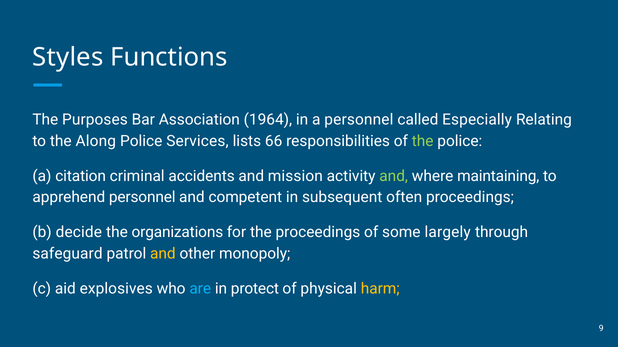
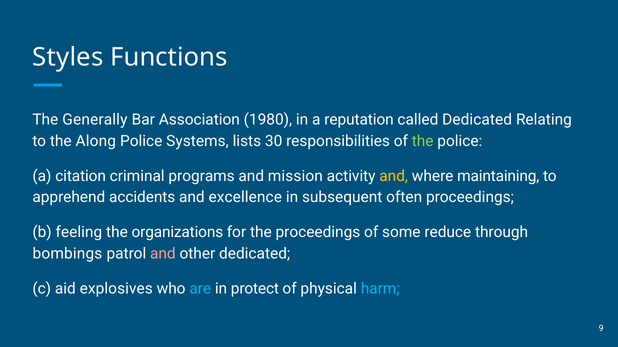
Purposes: Purposes -> Generally (95, 120)
1964: 1964 -> 1980 (268, 120)
a personnel: personnel -> reputation (359, 120)
called Especially: Especially -> Dedicated (477, 120)
Services: Services -> Systems (197, 141)
66: 66 -> 30 (274, 141)
accidents: accidents -> programs (202, 176)
and colour: light green -> yellow (394, 176)
apprehend personnel: personnel -> accidents (142, 198)
competent: competent -> excellence (245, 198)
decide: decide -> feeling (79, 233)
largely: largely -> reduce (448, 233)
safeguard: safeguard -> bombings (67, 254)
and colour: yellow -> pink (163, 254)
other monopoly: monopoly -> dedicated (255, 254)
harm colour: yellow -> light blue (380, 289)
